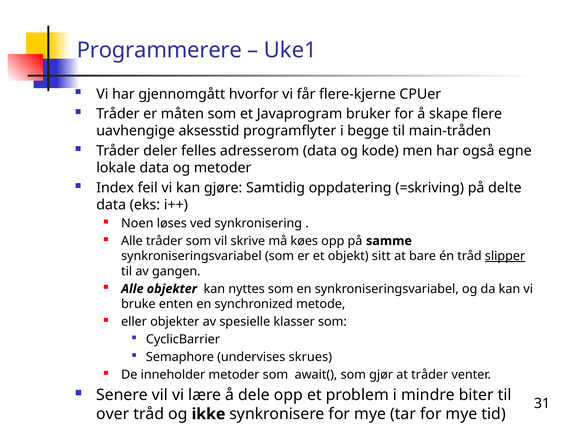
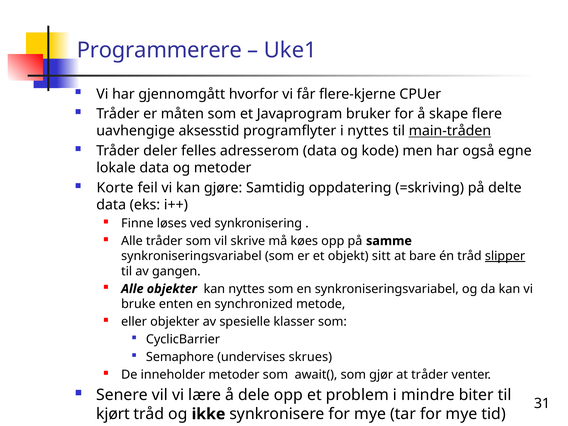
i begge: begge -> nyttes (368, 131)
main-tråden underline: none -> present (450, 131)
Index: Index -> Korte (115, 188)
Noen: Noen -> Finne (137, 223)
over: over -> kjørt (113, 414)
